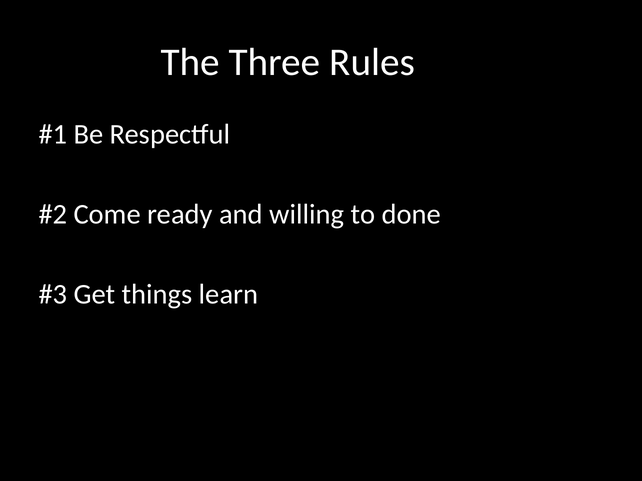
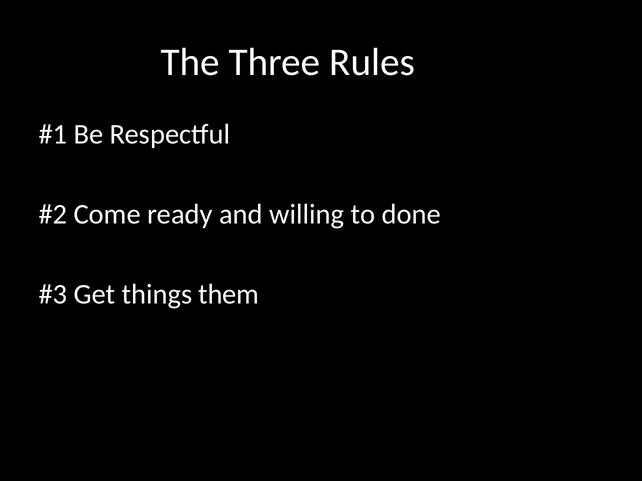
learn: learn -> them (229, 295)
